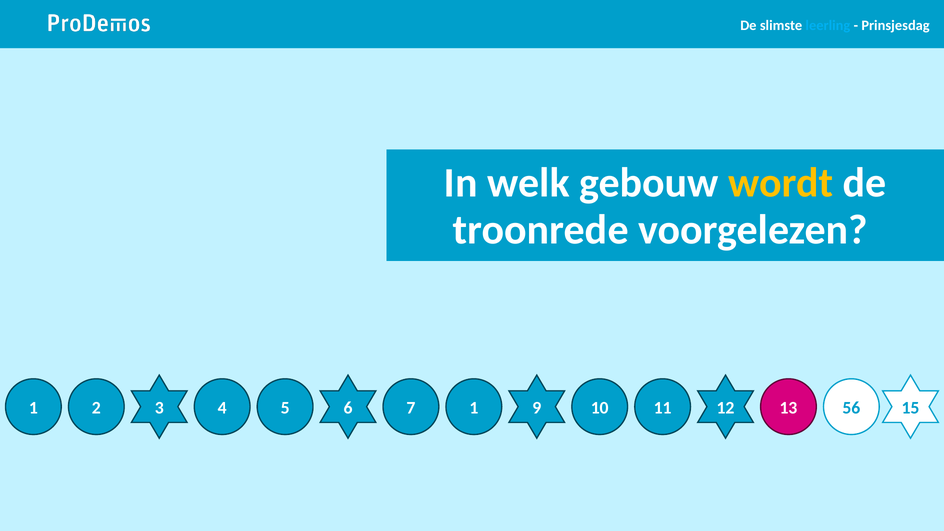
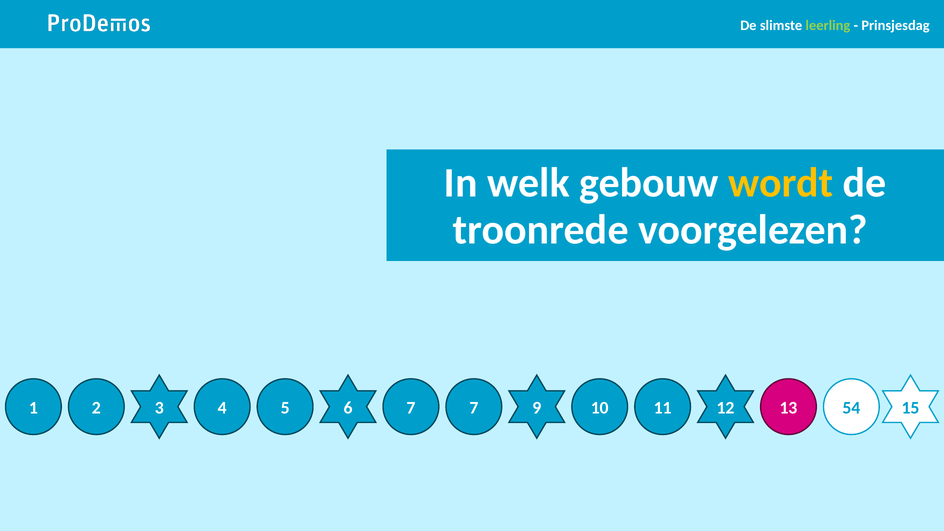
leerling colour: light blue -> light green (828, 26)
7 1: 1 -> 7 (474, 408)
56: 56 -> 54 (851, 408)
